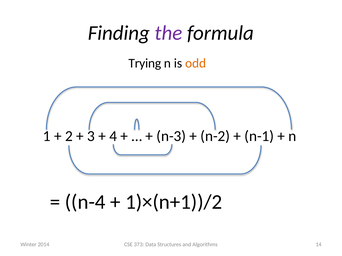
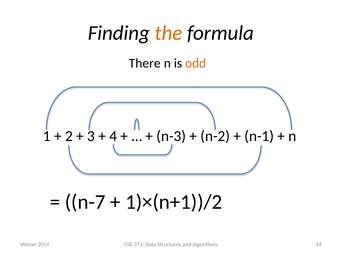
the colour: purple -> orange (168, 33)
Trying: Trying -> There (145, 63)
n-4: n-4 -> n-7 (85, 202)
